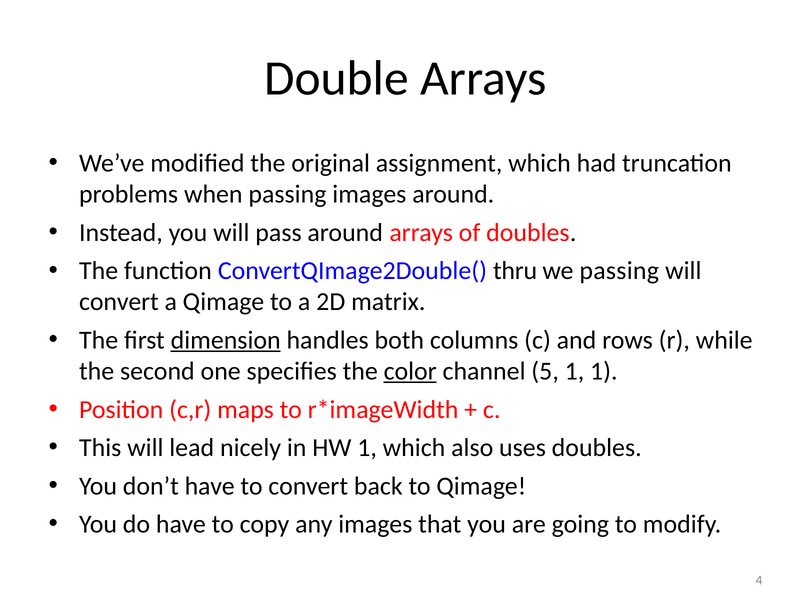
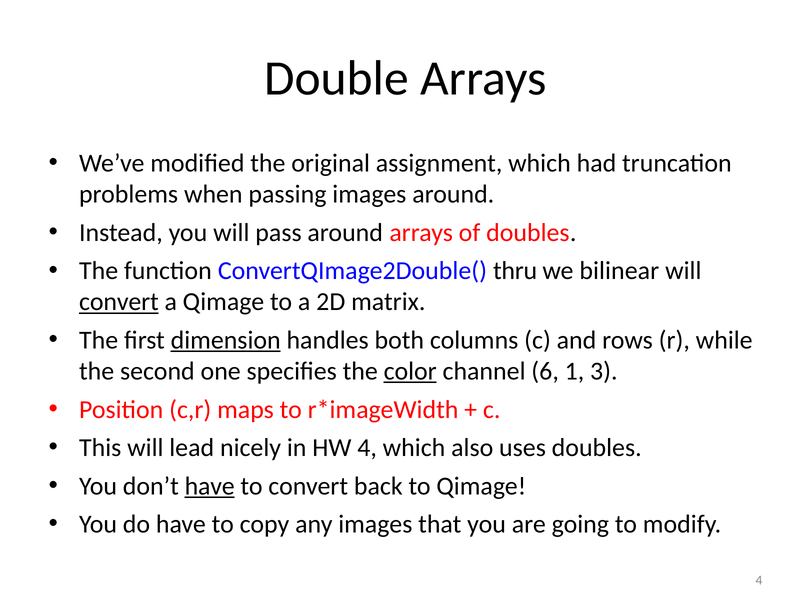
we passing: passing -> bilinear (619, 271)
convert underline: none -> present (119, 302)
5: 5 -> 6 (545, 371)
1 1: 1 -> 3 (604, 371)
HW 1: 1 -> 4 (367, 448)
have underline: none -> present (210, 486)
